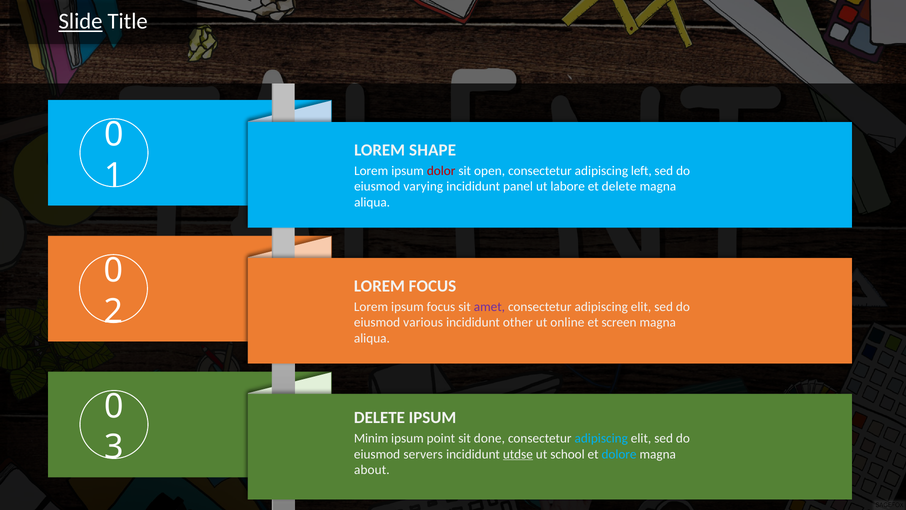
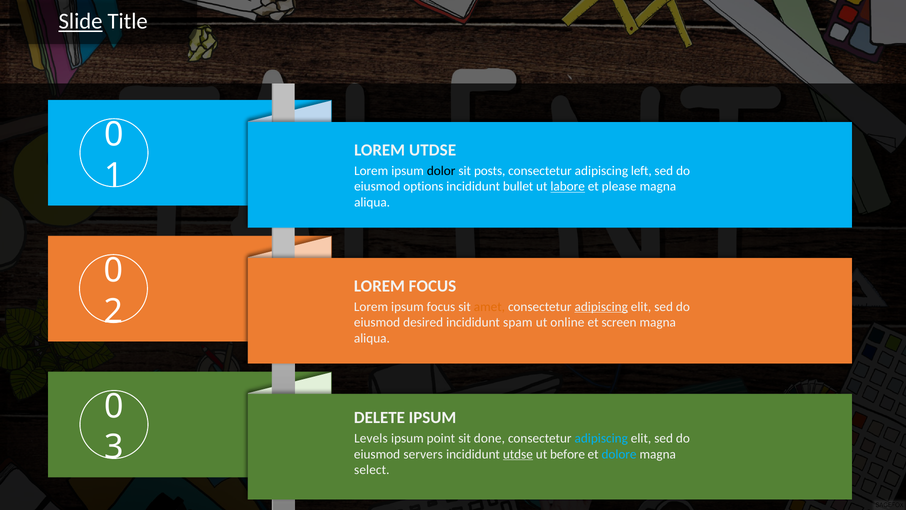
LOREM SHAPE: SHAPE -> UTDSE (433, 150)
dolor colour: red -> black (441, 171)
open: open -> posts (490, 171)
varying: varying -> options (423, 186)
panel: panel -> bullet (518, 186)
labore underline: none -> present (568, 186)
et delete: delete -> please (619, 186)
amet colour: purple -> orange (489, 306)
adipiscing underline: none -> present (601, 306)
various: various -> desired (423, 322)
other: other -> spam (518, 322)
Minim: Minim -> Levels (371, 438)
school: school -> before (568, 454)
about: about -> select (372, 470)
